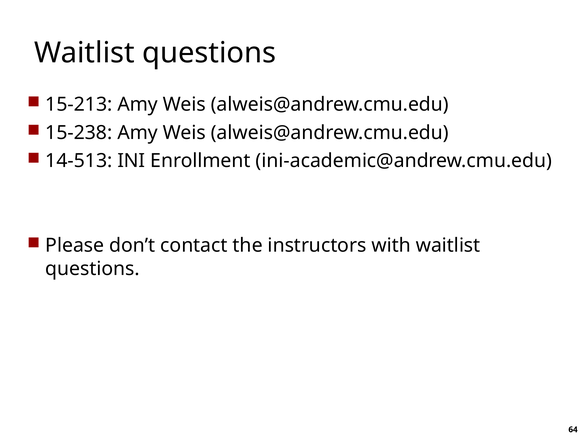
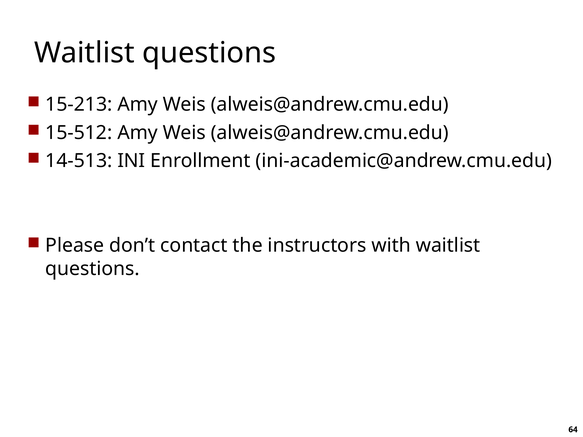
15-238: 15-238 -> 15-512 (79, 133)
